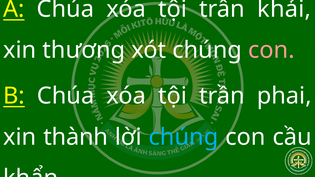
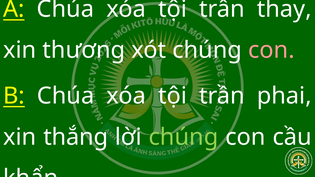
khải: khải -> thay (284, 9)
thành: thành -> thắng (76, 137)
chúng colour: light blue -> light green (183, 137)
